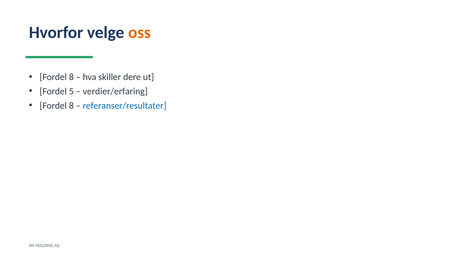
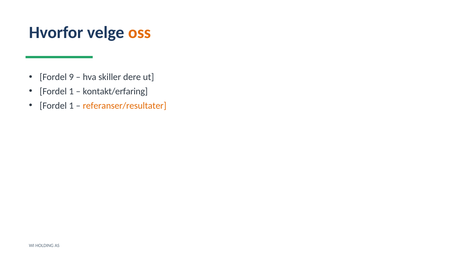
8: 8 -> 9 (71, 77)
5: 5 -> 1 (71, 91)
verdier/erfaring: verdier/erfaring -> kontakt/erfaring (115, 91)
8: 8 -> 1 (71, 106)
referanser/resultater colour: blue -> orange (125, 106)
